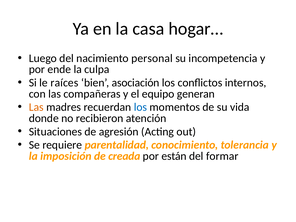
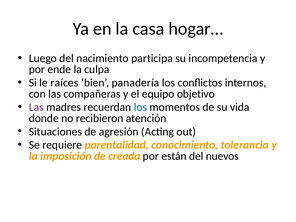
personal: personal -> participa (152, 58)
asociación: asociación -> panadería (135, 83)
generan: generan -> objetivo (196, 94)
Las colour: orange -> purple (36, 107)
formar: formar -> nuevos (222, 156)
